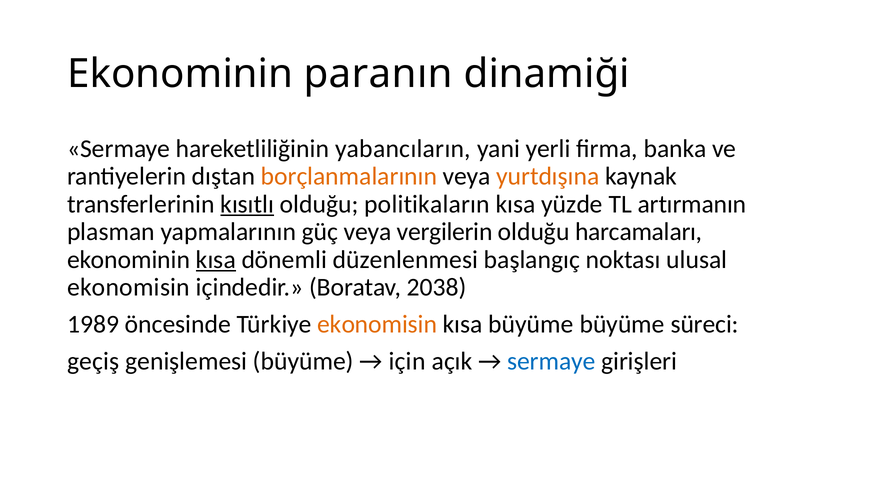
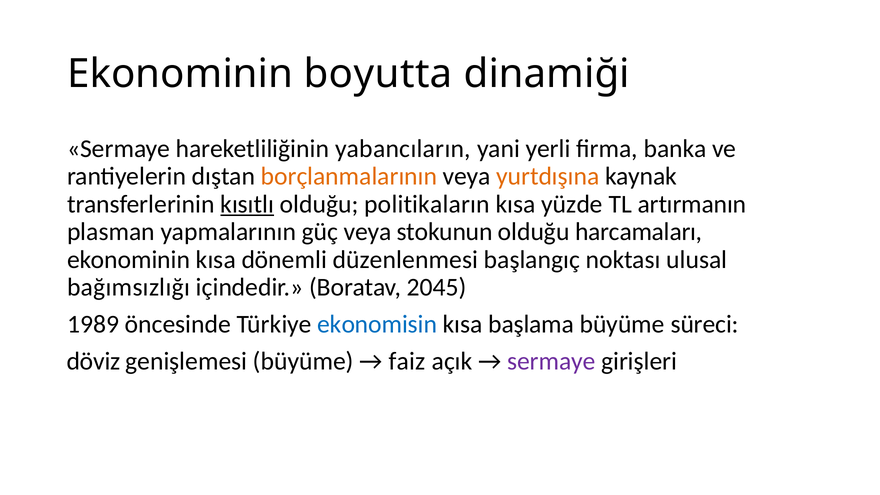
paranın: paranın -> boyutta (378, 74)
vergilerin: vergilerin -> stokunun (445, 232)
kısa underline: present -> none (216, 260)
ekonomisin: ekonomisin -> bağımsızlığı (129, 287)
2038: 2038 -> 2045 (437, 287)
ekonomisin colour: orange -> blue (377, 324)
kısa büyüme: büyüme -> başlama (531, 324)
geçiş: geçiş -> döviz (94, 361)
için: için -> faiz (407, 361)
sermaye colour: blue -> purple (551, 361)
